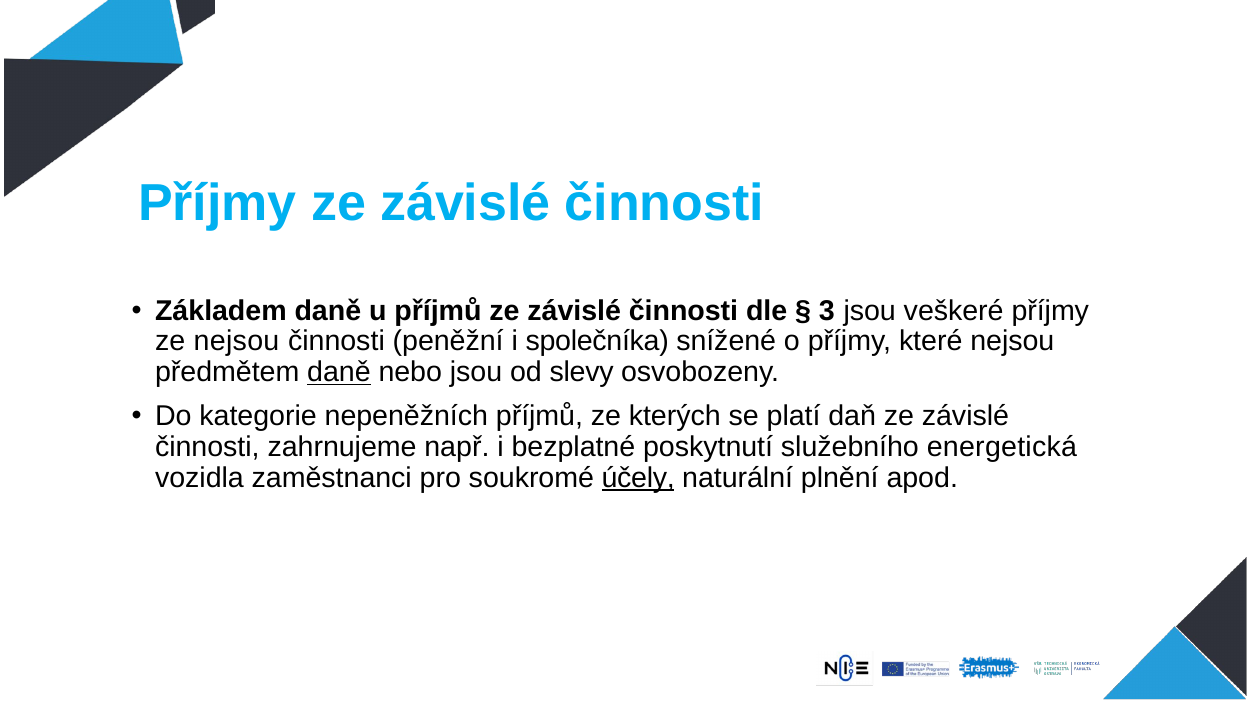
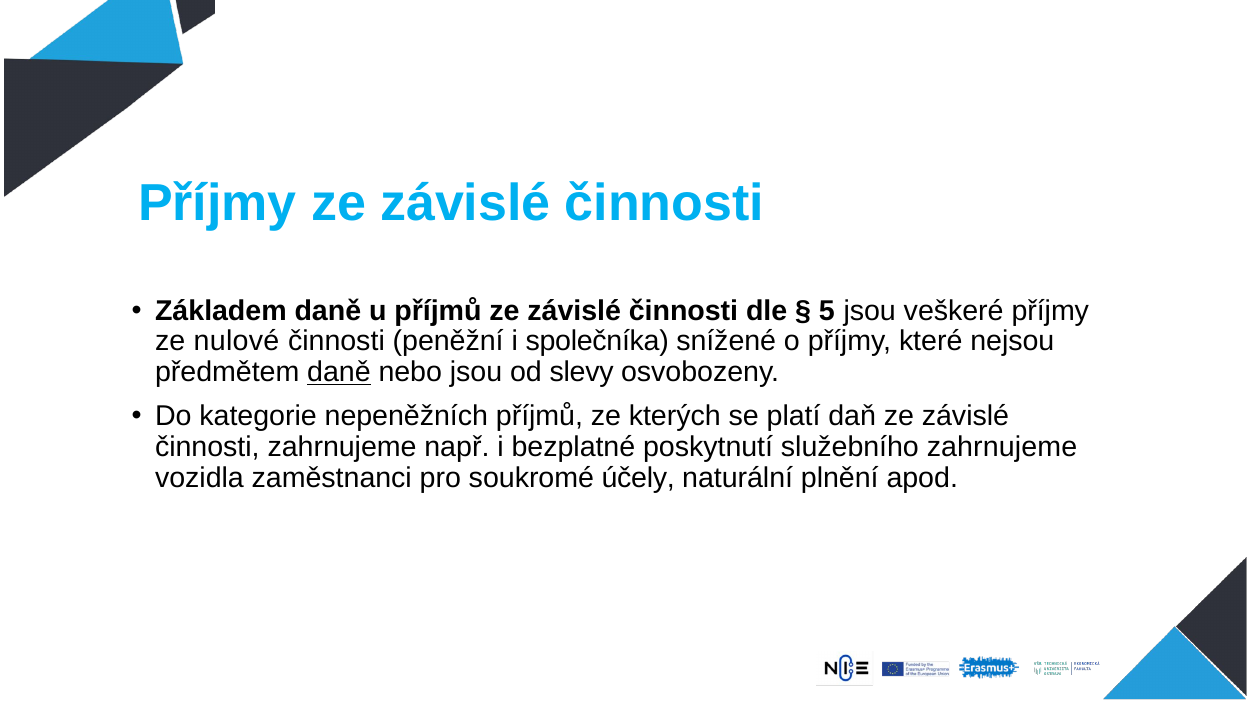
3: 3 -> 5 (827, 311)
ze nejsou: nejsou -> nulové (237, 341)
služebního energetická: energetická -> zahrnujeme (1002, 447)
účely underline: present -> none (638, 478)
